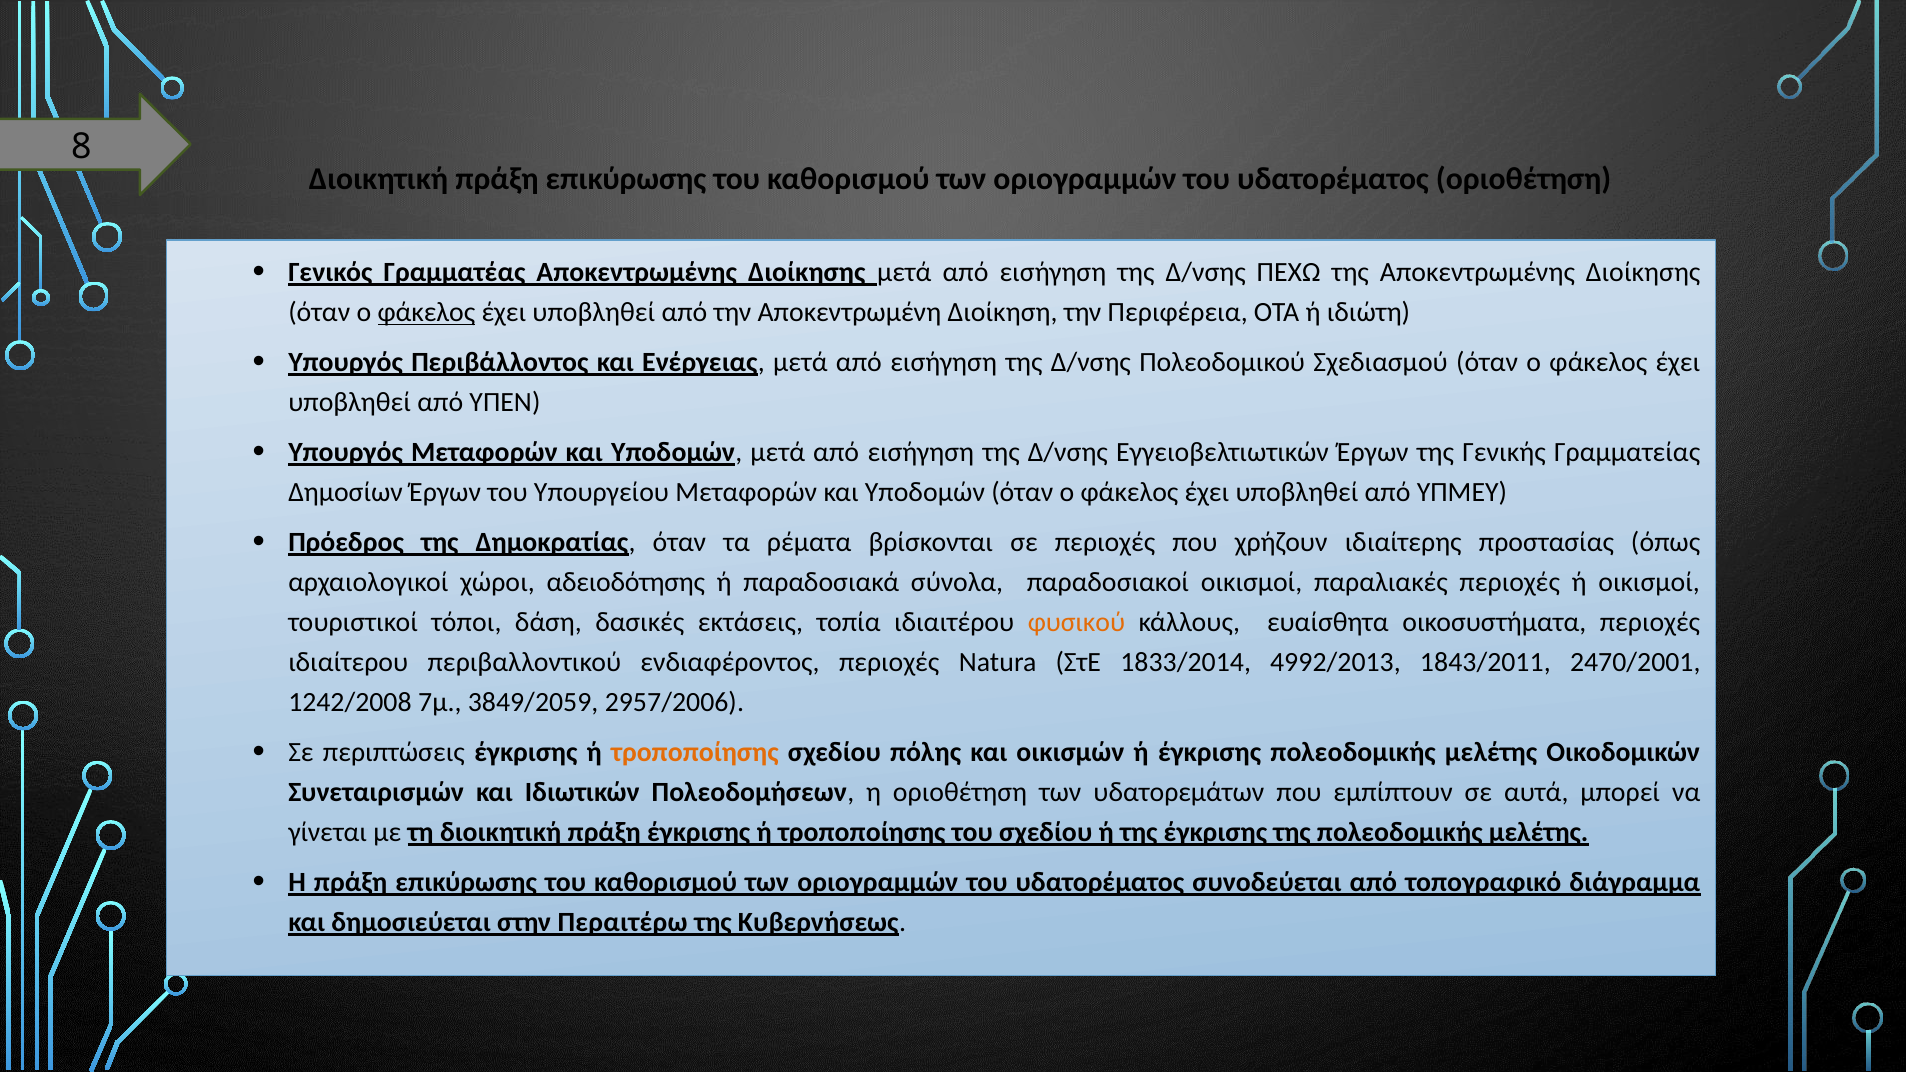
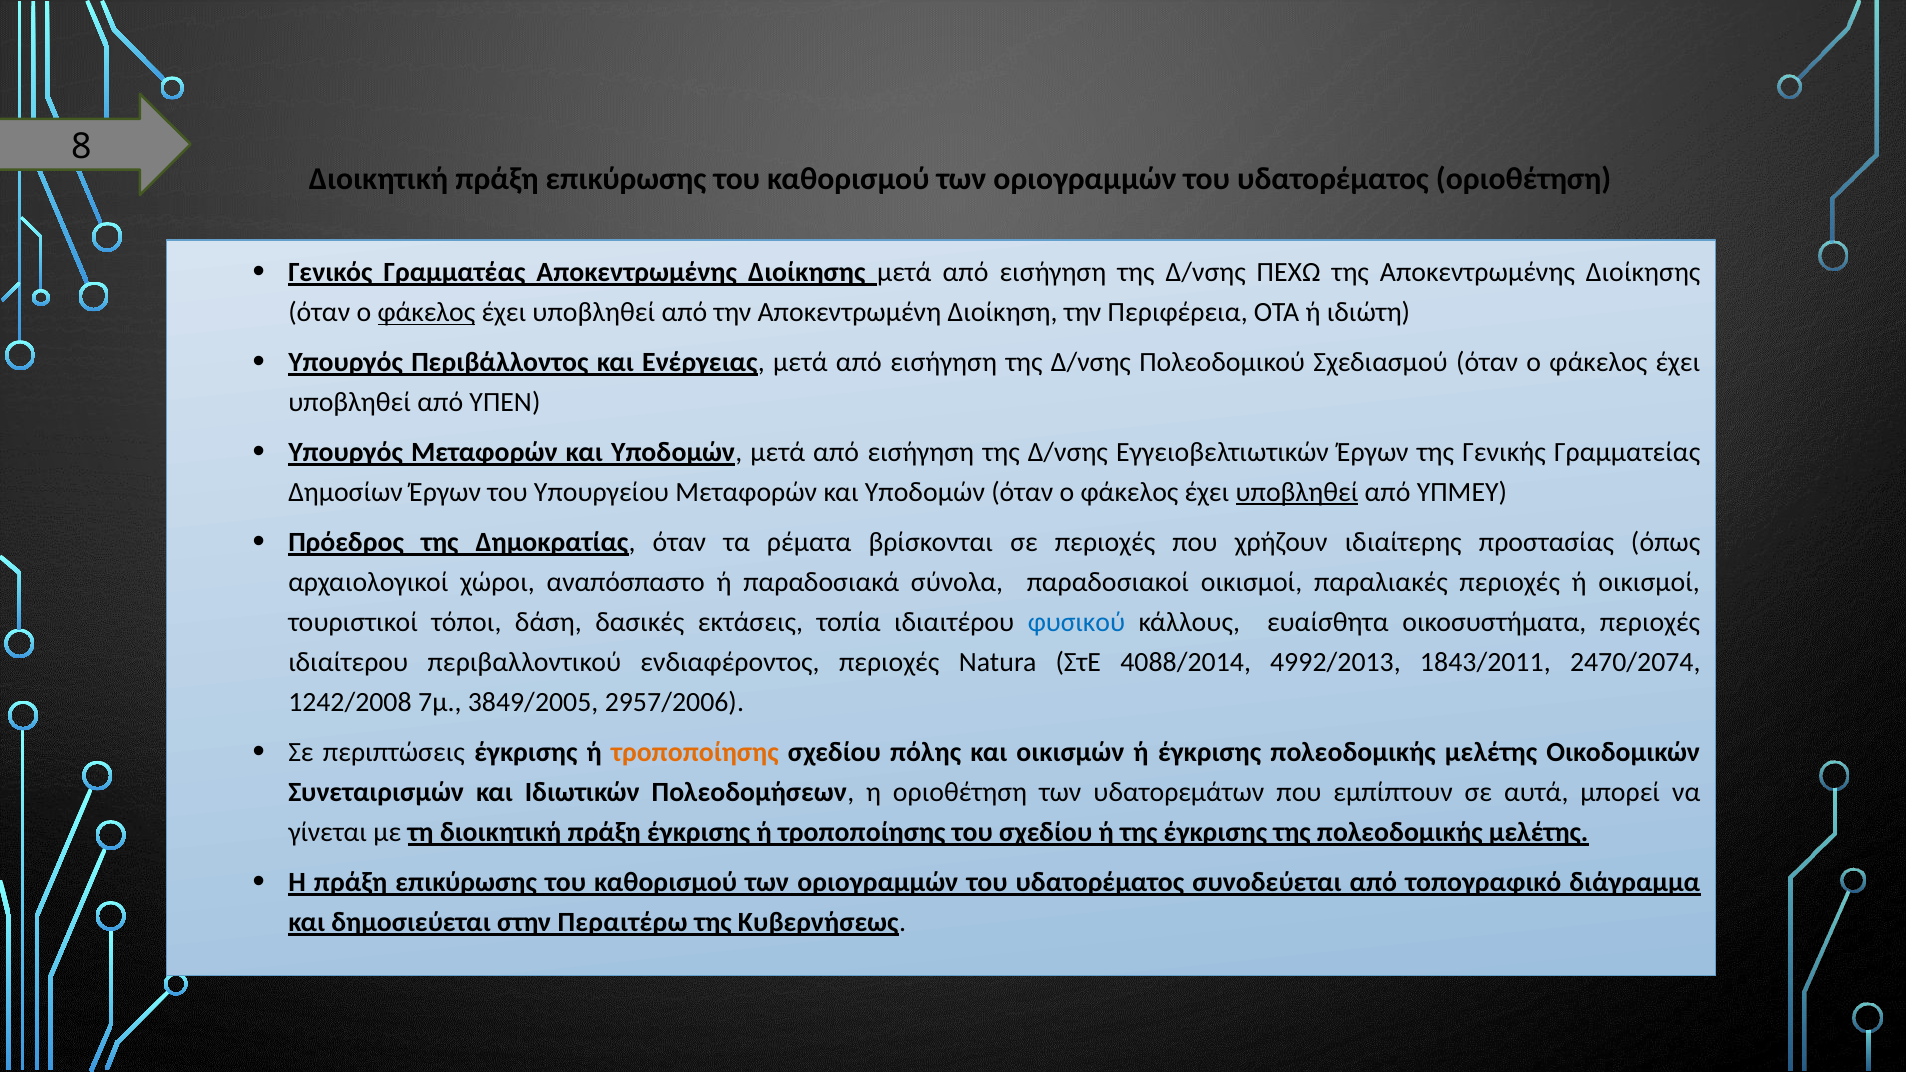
υποβληθεί underline: none -> present (1297, 492)
αδειοδότησης: αδειοδότησης -> αναπόσπαστο (626, 582)
φυσικού colour: orange -> blue (1076, 622)
1833/2014: 1833/2014 -> 4088/2014 (1186, 662)
2470/2001: 2470/2001 -> 2470/2074 (1635, 662)
3849/2059: 3849/2059 -> 3849/2005 (533, 702)
